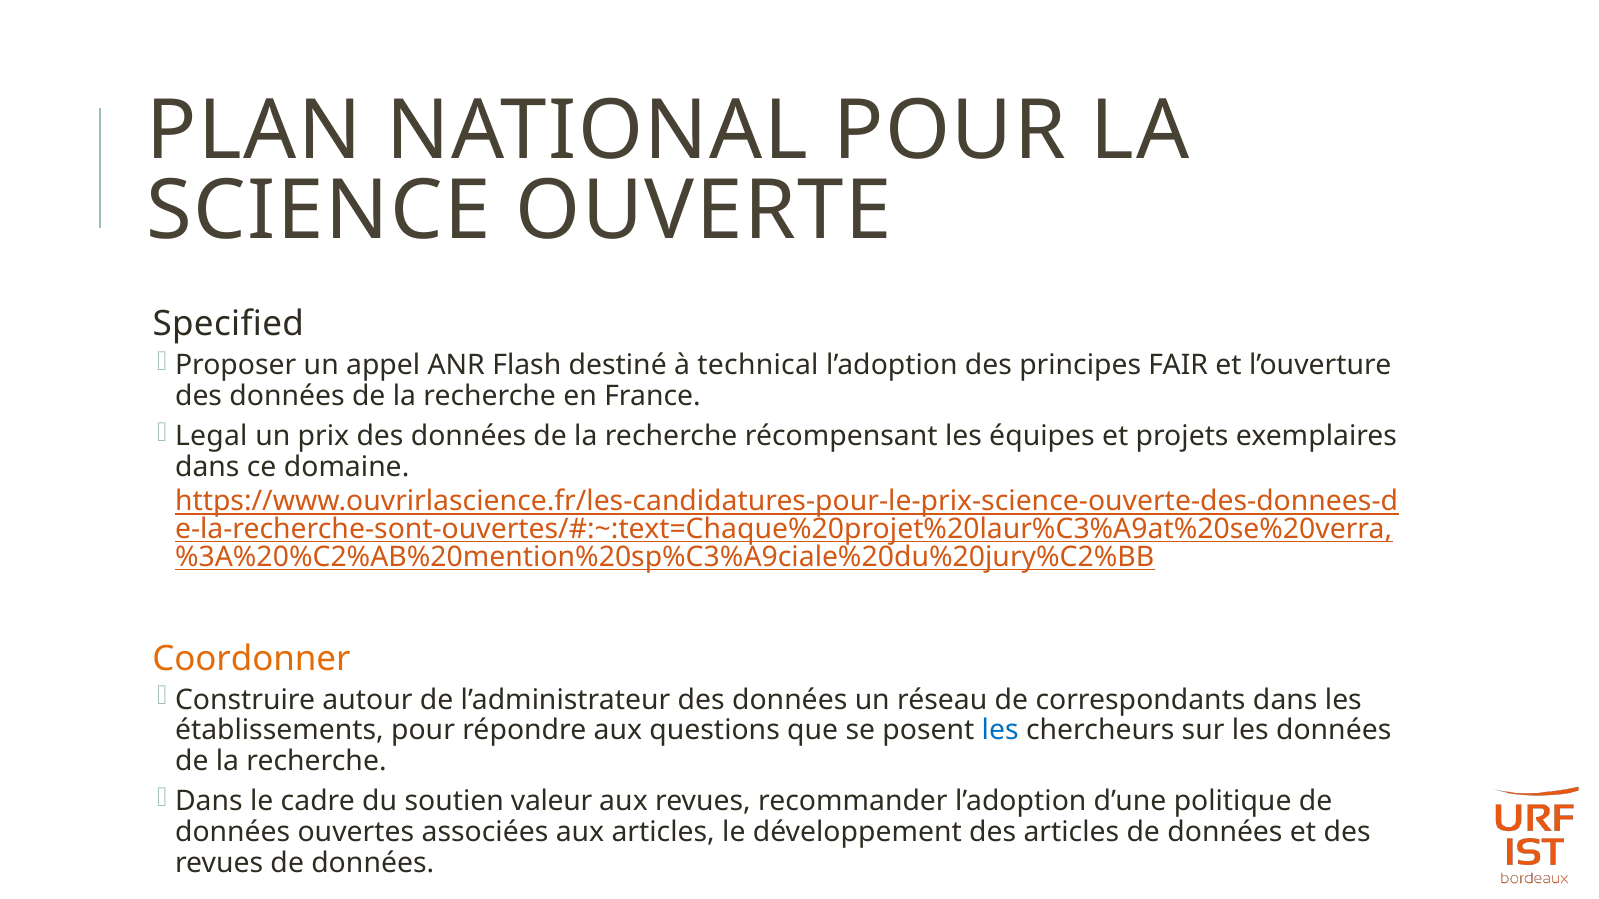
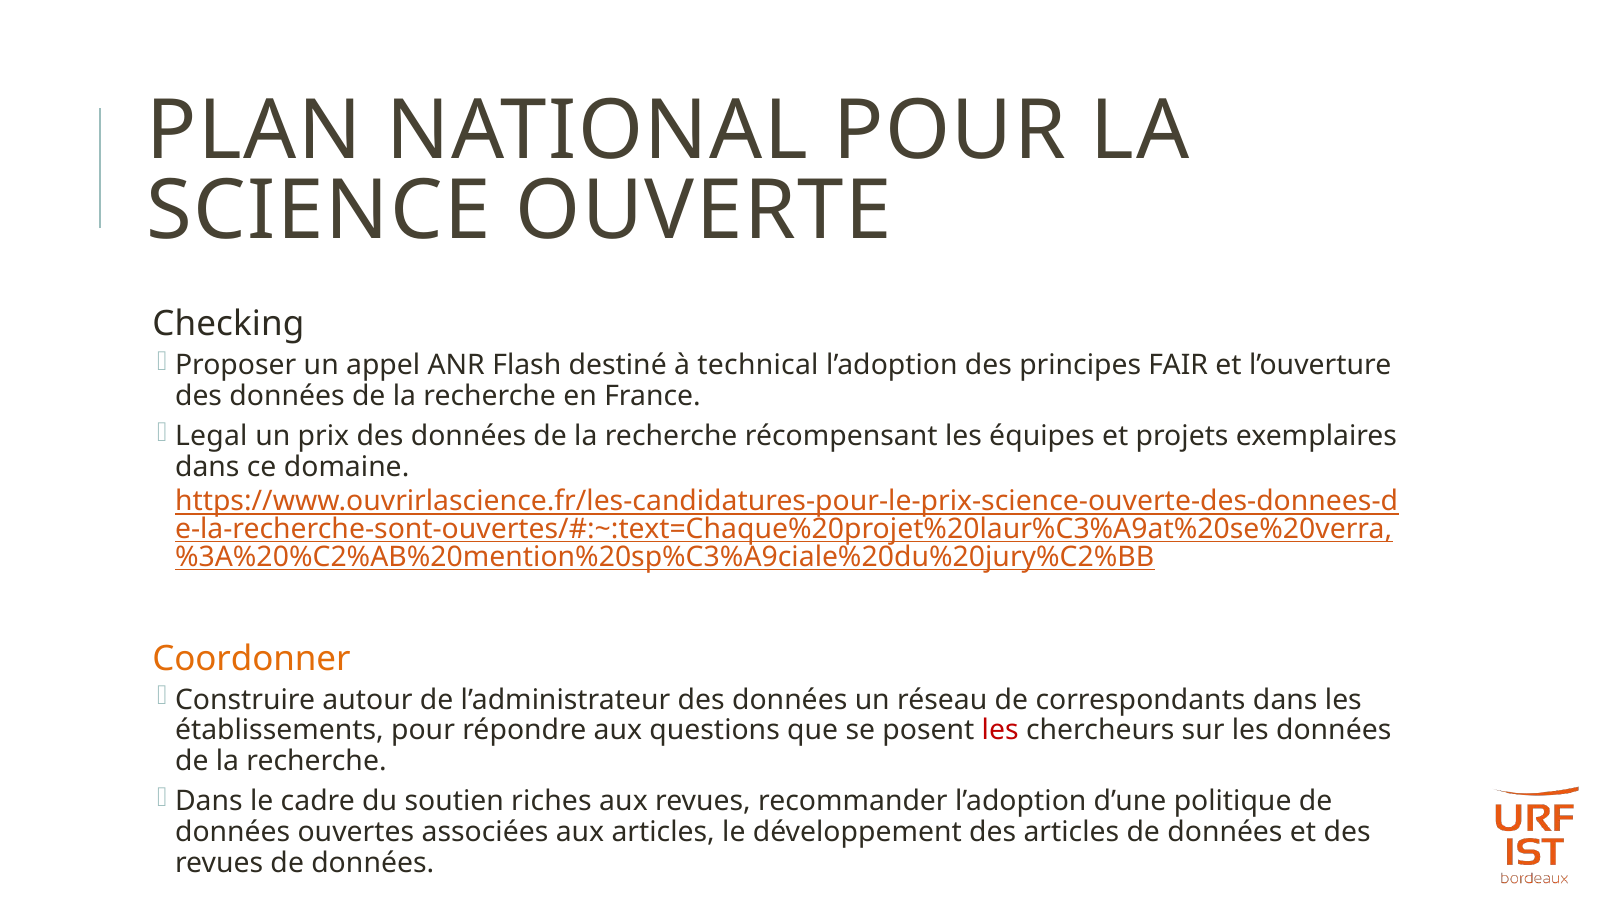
Specified: Specified -> Checking (228, 324)
les colour: blue -> red (1000, 731)
valeur: valeur -> riches (551, 802)
